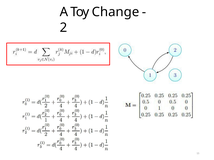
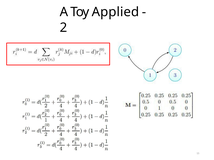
Change: Change -> Applied (115, 12)
